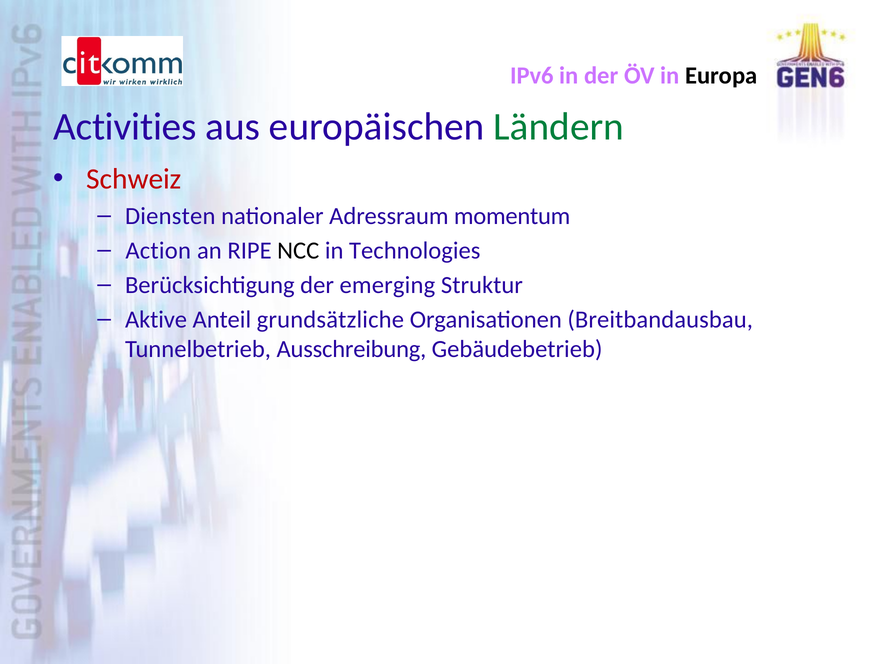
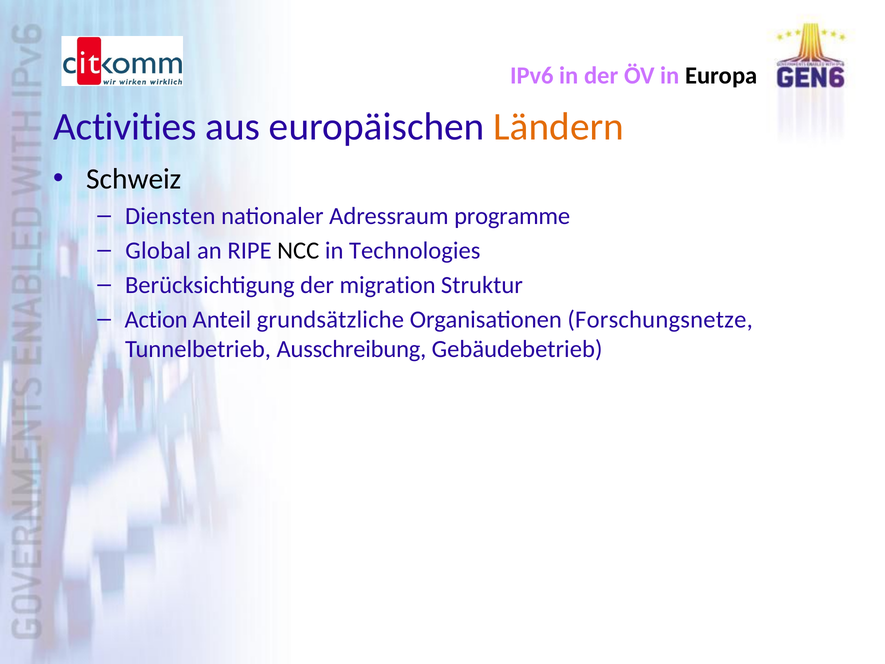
Ländern colour: green -> orange (559, 127)
Schweiz colour: red -> black (134, 179)
momentum: momentum -> programme (512, 216)
Action: Action -> Global (158, 251)
emerging: emerging -> migration (388, 285)
Aktive: Aktive -> Action (156, 320)
Breitbandausbau: Breitbandausbau -> Forschungsnetze (660, 320)
